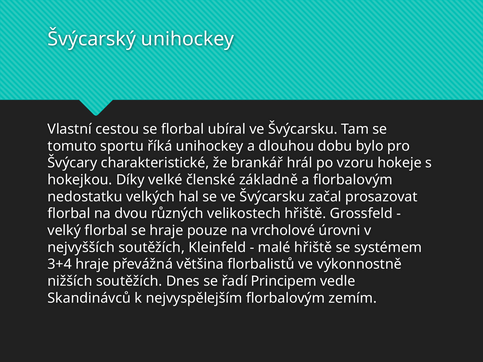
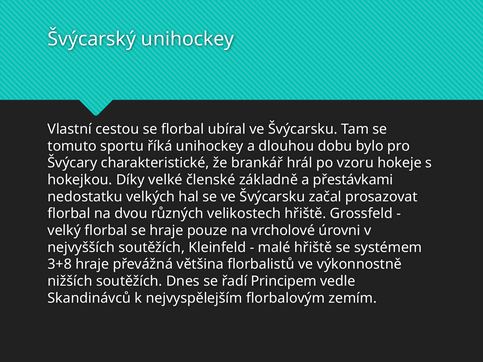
a florbalovým: florbalovým -> přestávkami (353, 180)
3+4: 3+4 -> 3+8 (60, 264)
